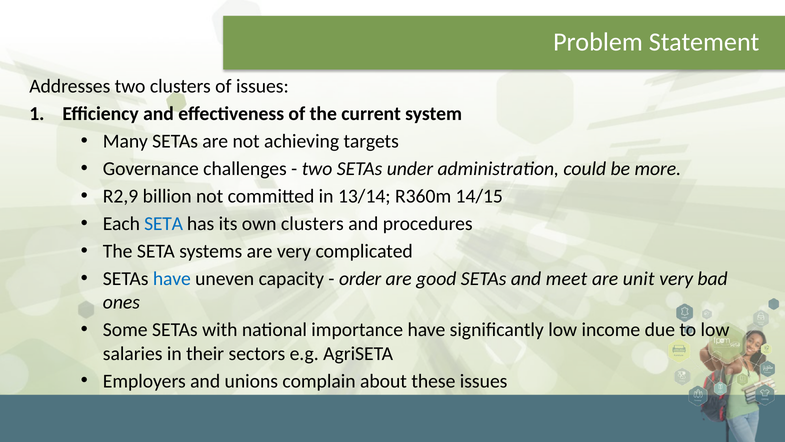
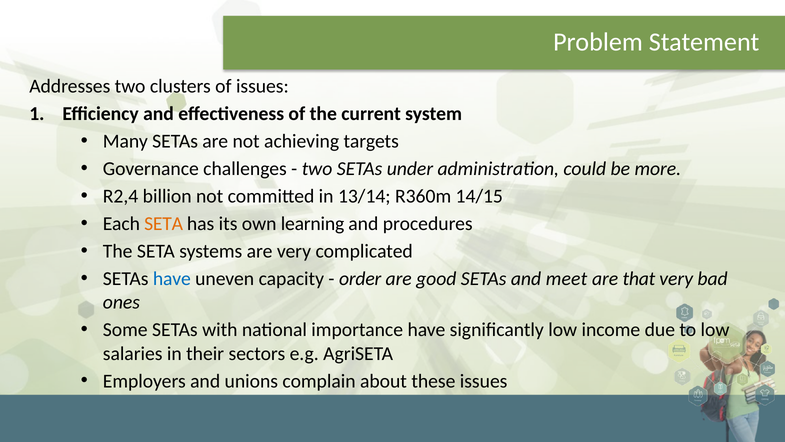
R2,9: R2,9 -> R2,4 (121, 196)
SETA colour: blue -> orange (164, 224)
own clusters: clusters -> learning (313, 224)
unit: unit -> that (639, 279)
